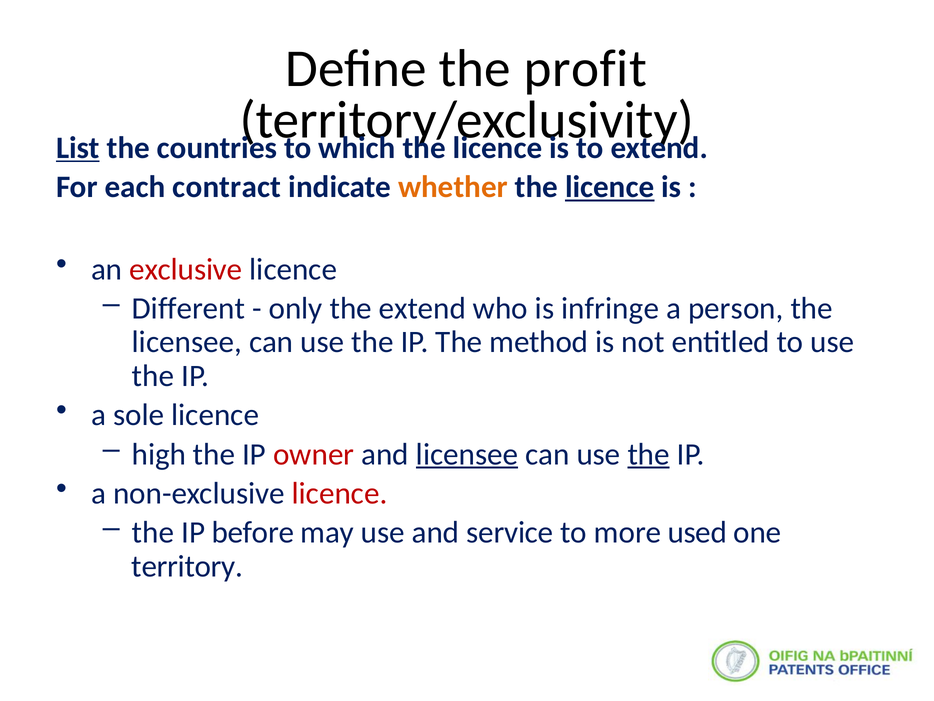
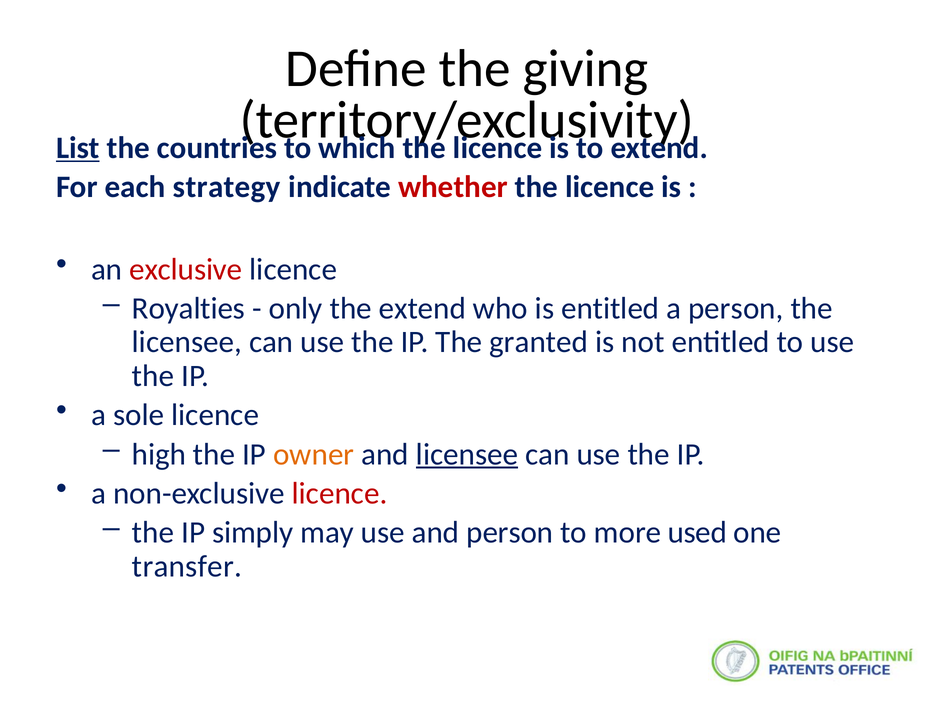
profit: profit -> giving (586, 69)
contract: contract -> strategy (227, 187)
whether colour: orange -> red (453, 187)
licence underline: present -> none (610, 187)
Different: Different -> Royalties (189, 308)
is infringe: infringe -> entitled (610, 308)
method: method -> granted (539, 342)
owner colour: red -> orange (314, 454)
the underline: present -> none (649, 454)
before: before -> simply (253, 532)
and service: service -> person (510, 532)
territory: territory -> transfer (187, 566)
